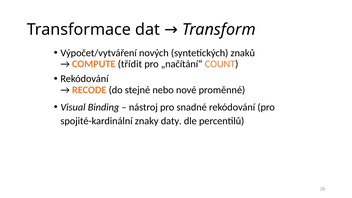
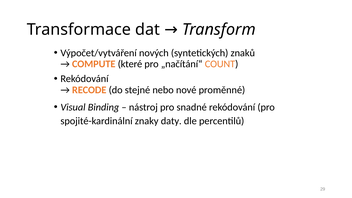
třídit: třídit -> které (130, 64)
